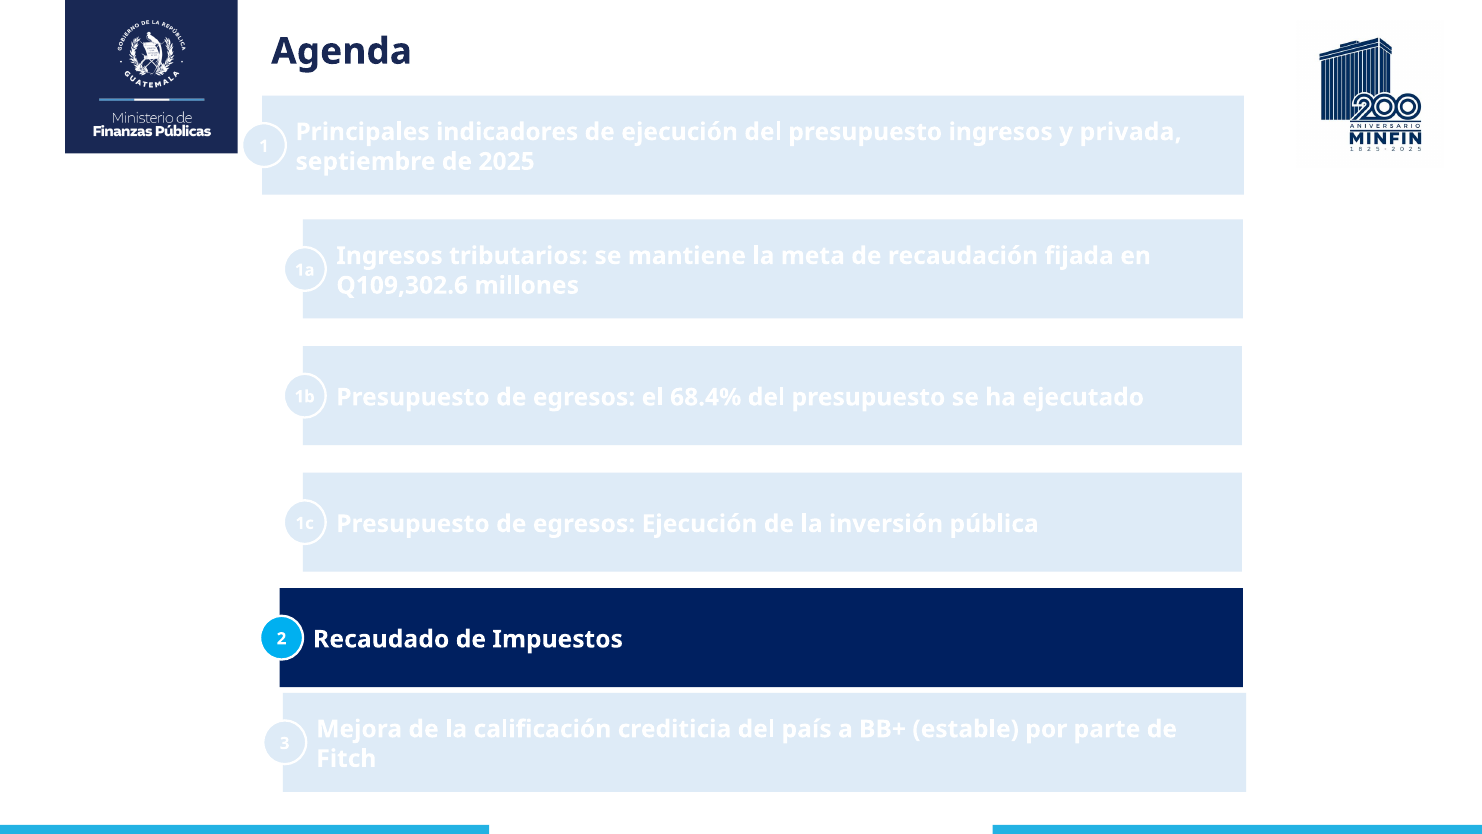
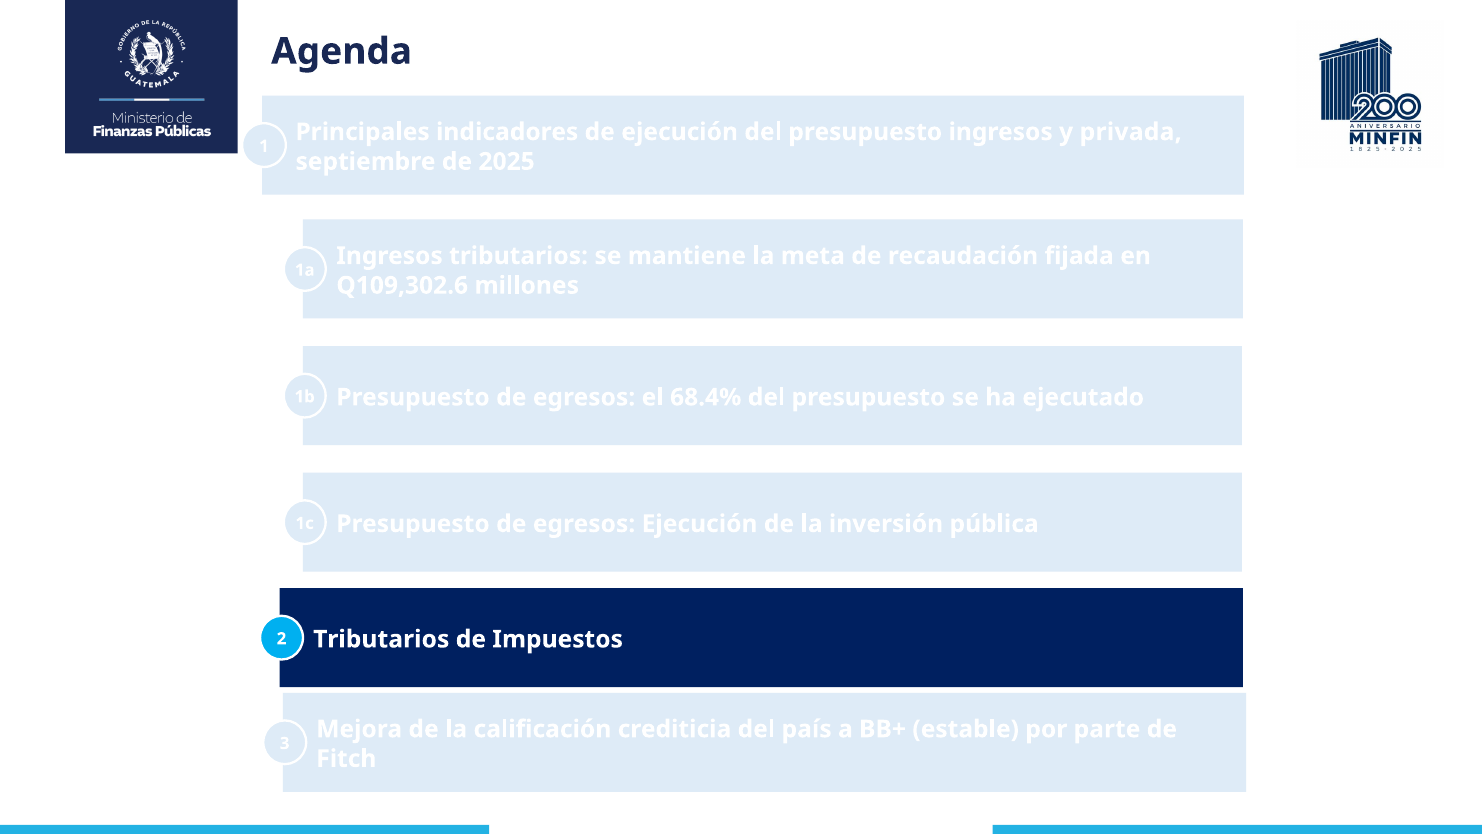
Recaudado: Recaudado -> Tributarios (381, 639)
